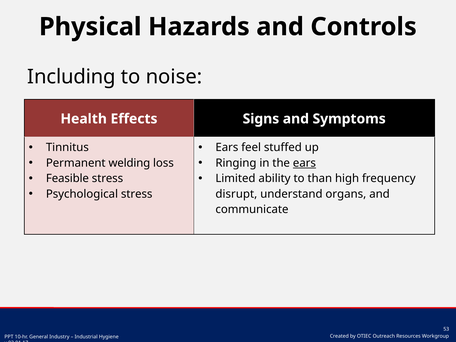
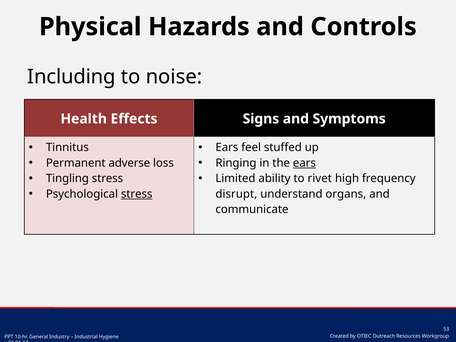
welding: welding -> adverse (129, 163)
Feasible: Feasible -> Tingling (67, 178)
than: than -> rivet (320, 178)
stress underline: none -> present (137, 194)
